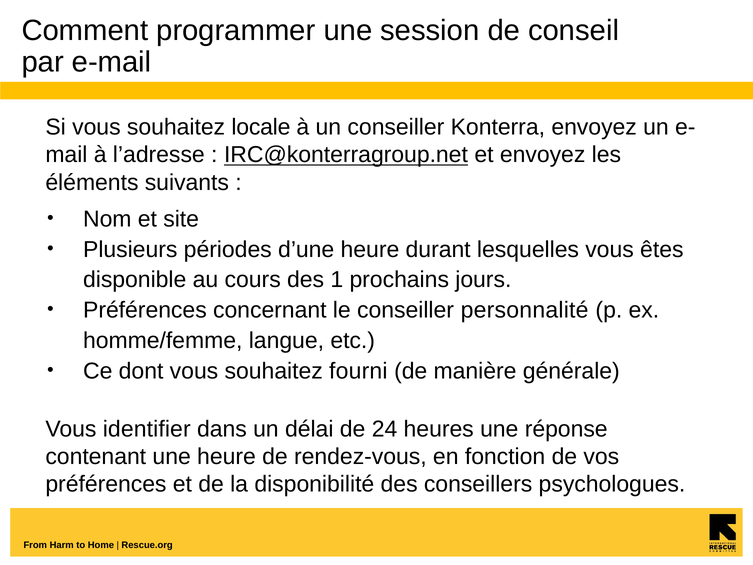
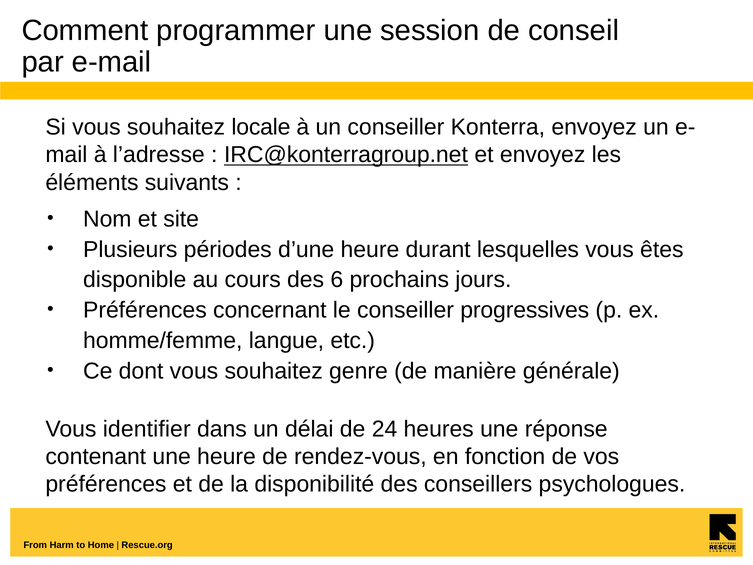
1: 1 -> 6 (337, 280)
personnalité: personnalité -> progressives (525, 310)
fourni: fourni -> genre (358, 371)
